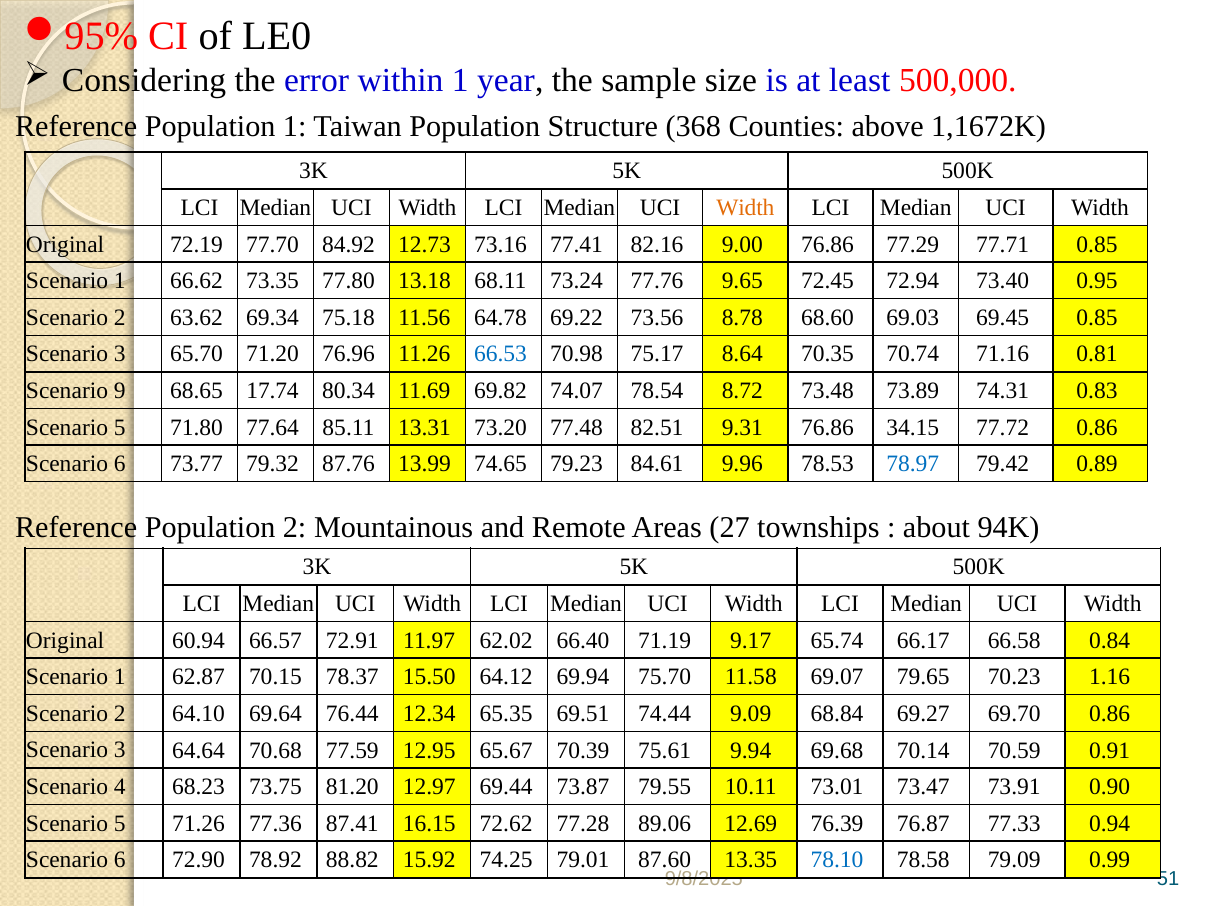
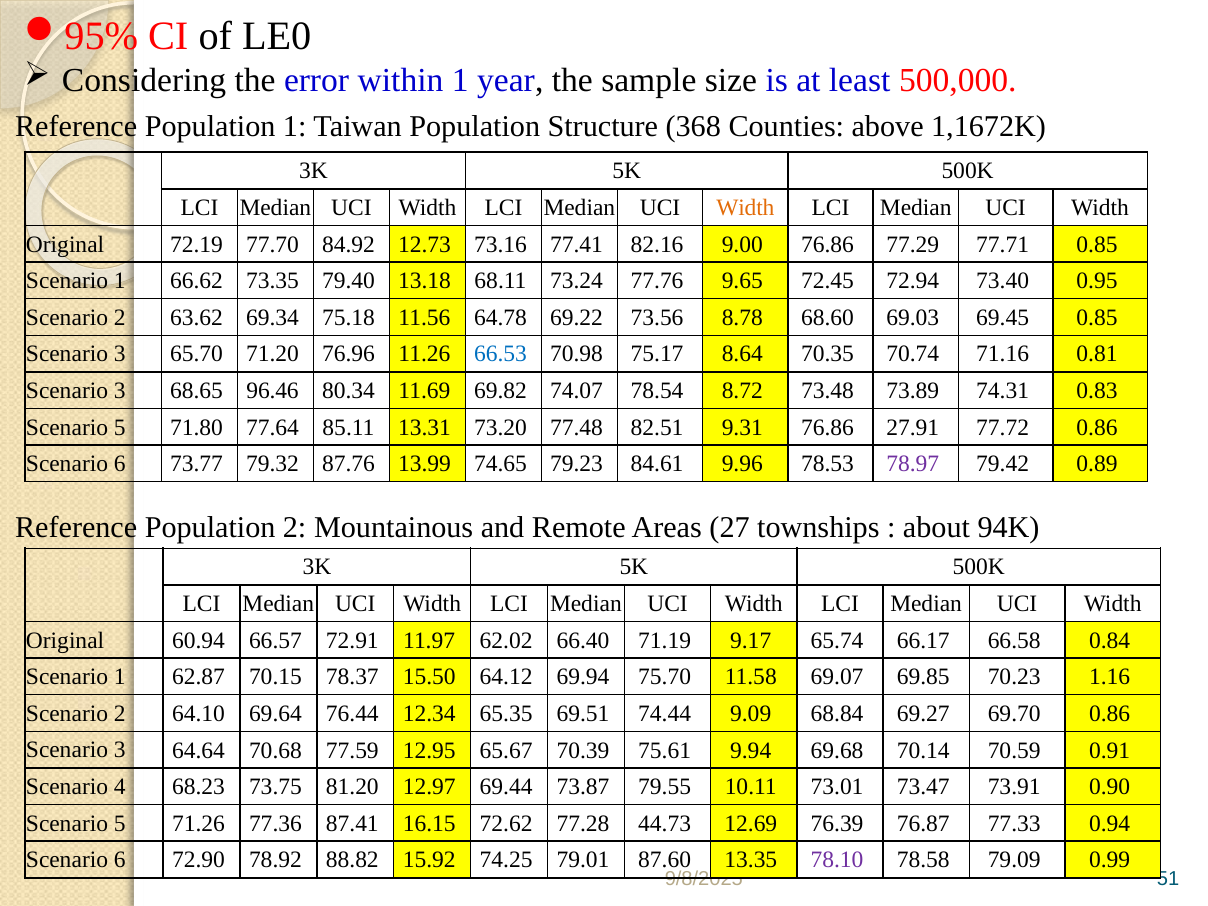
77.80: 77.80 -> 79.40 (348, 281)
9: 9 -> 3 (120, 391)
17.74: 17.74 -> 96.46 (273, 391)
34.15: 34.15 -> 27.91 (913, 427)
78.97 colour: blue -> purple (913, 464)
79.65: 79.65 -> 69.85 (923, 677)
89.06: 89.06 -> 44.73 (665, 824)
78.10 colour: blue -> purple (837, 860)
